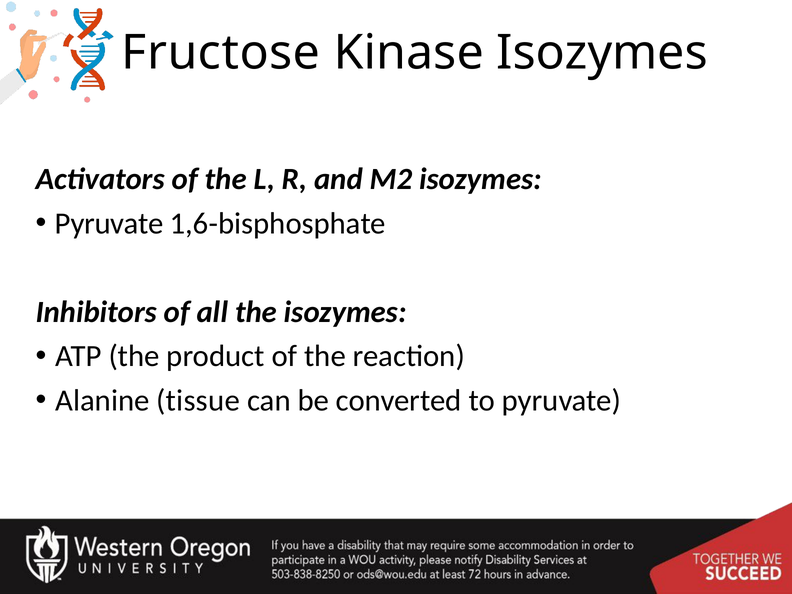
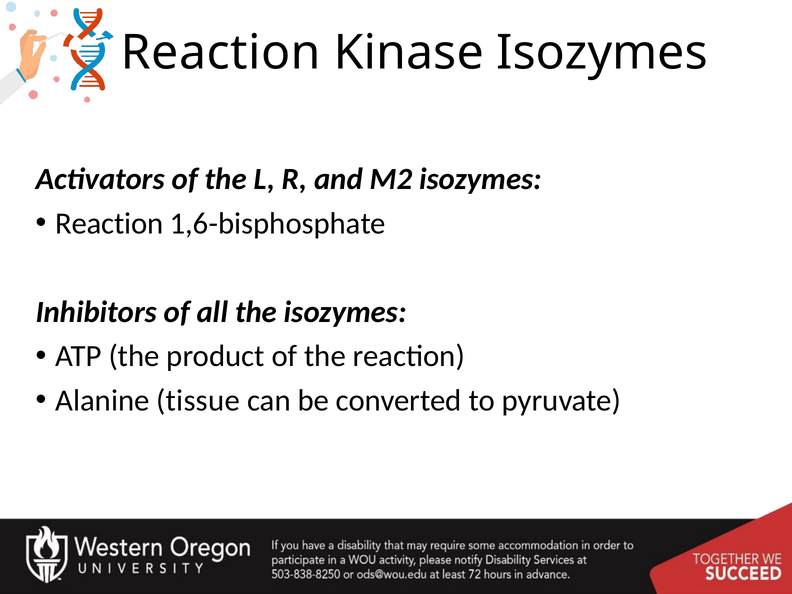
Fructose: Fructose -> Reaction (221, 53)
Pyruvate: Pyruvate -> Reaction (109, 223)
